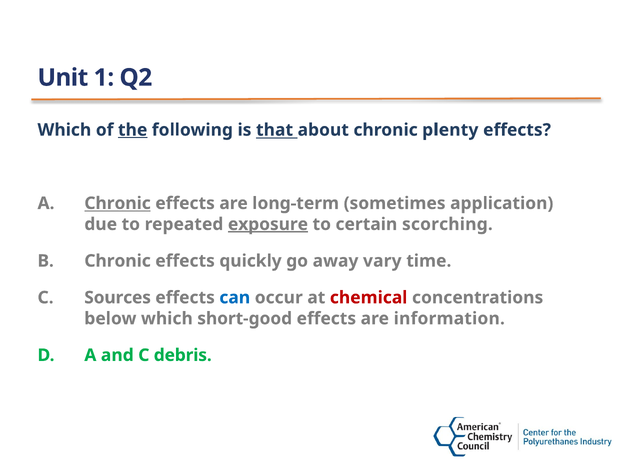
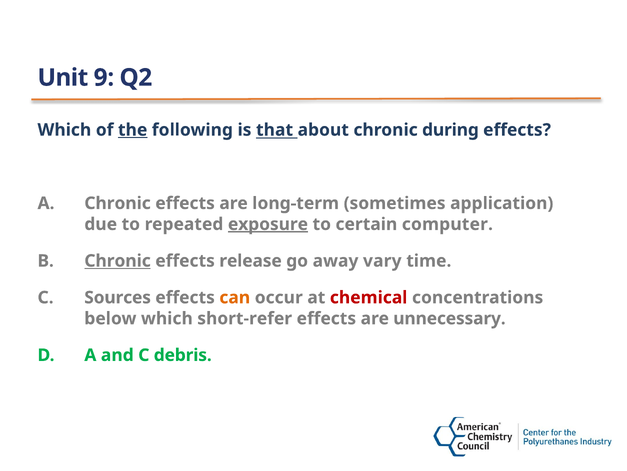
1: 1 -> 9 (104, 78)
plenty: plenty -> during (450, 130)
Chronic underline: present -> none (118, 203)
scorching: scorching -> computer (447, 224)
Chronic underline: none -> present (118, 261)
quickly: quickly -> release (251, 261)
can colour: blue -> orange (235, 297)
short-good: short-good -> short-refer (245, 318)
information: information -> unnecessary (449, 318)
